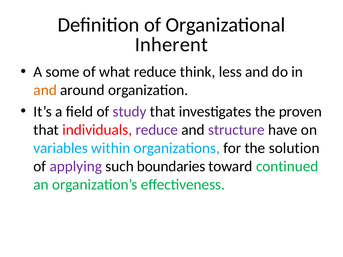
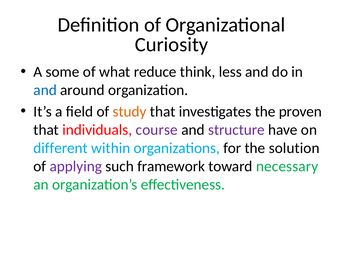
Inherent: Inherent -> Curiosity (171, 45)
and colour: orange -> blue (45, 90)
study colour: purple -> orange (130, 112)
individuals reduce: reduce -> course (157, 130)
variables: variables -> different (61, 148)
boundaries: boundaries -> framework (171, 166)
continued: continued -> necessary (287, 166)
